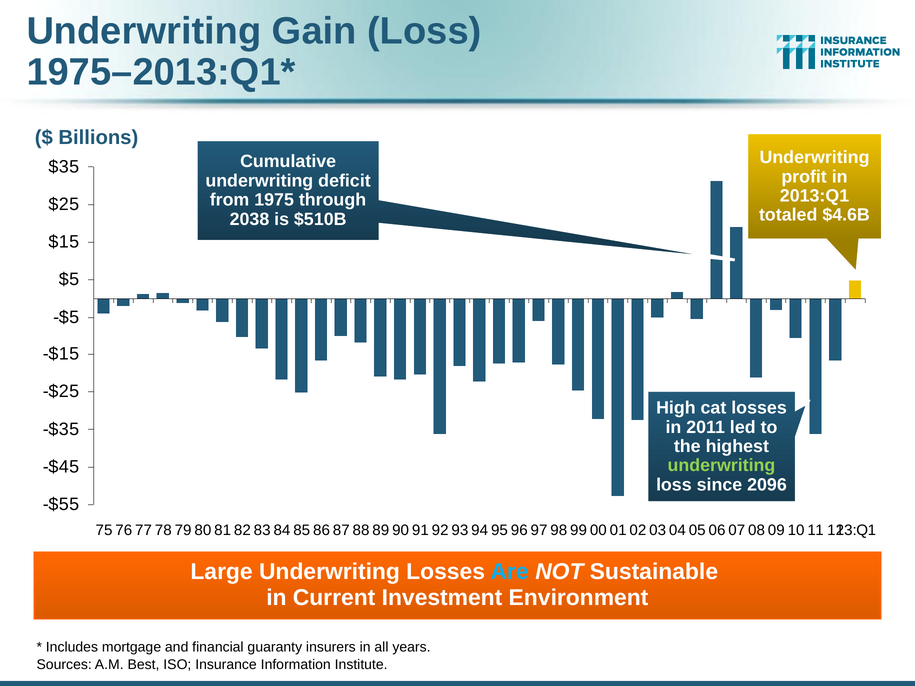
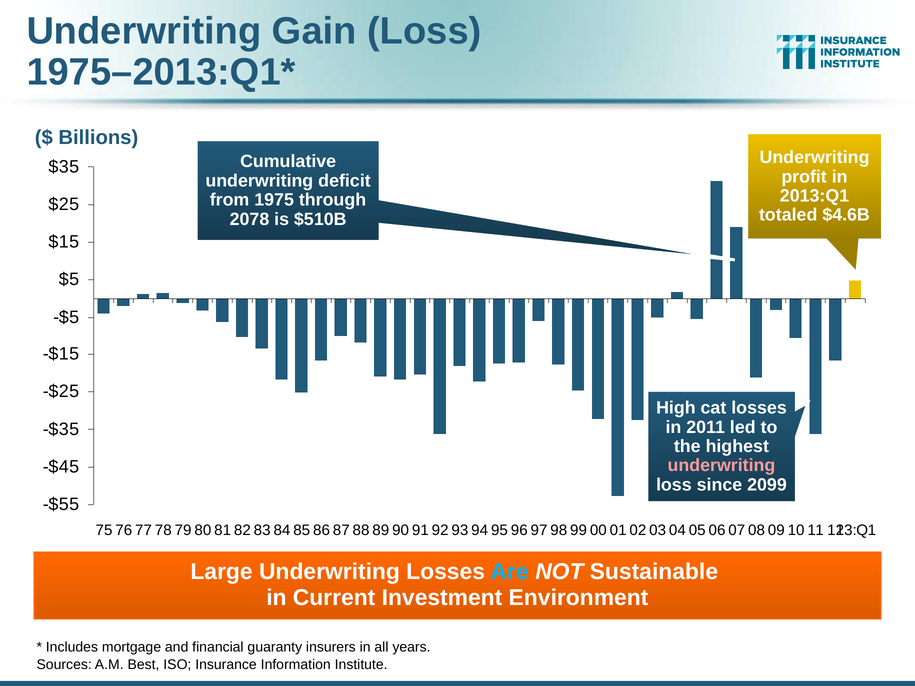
2038: 2038 -> 2078 (249, 219)
underwriting colour: light green -> pink (721, 466)
2096: 2096 -> 2099 (767, 485)
